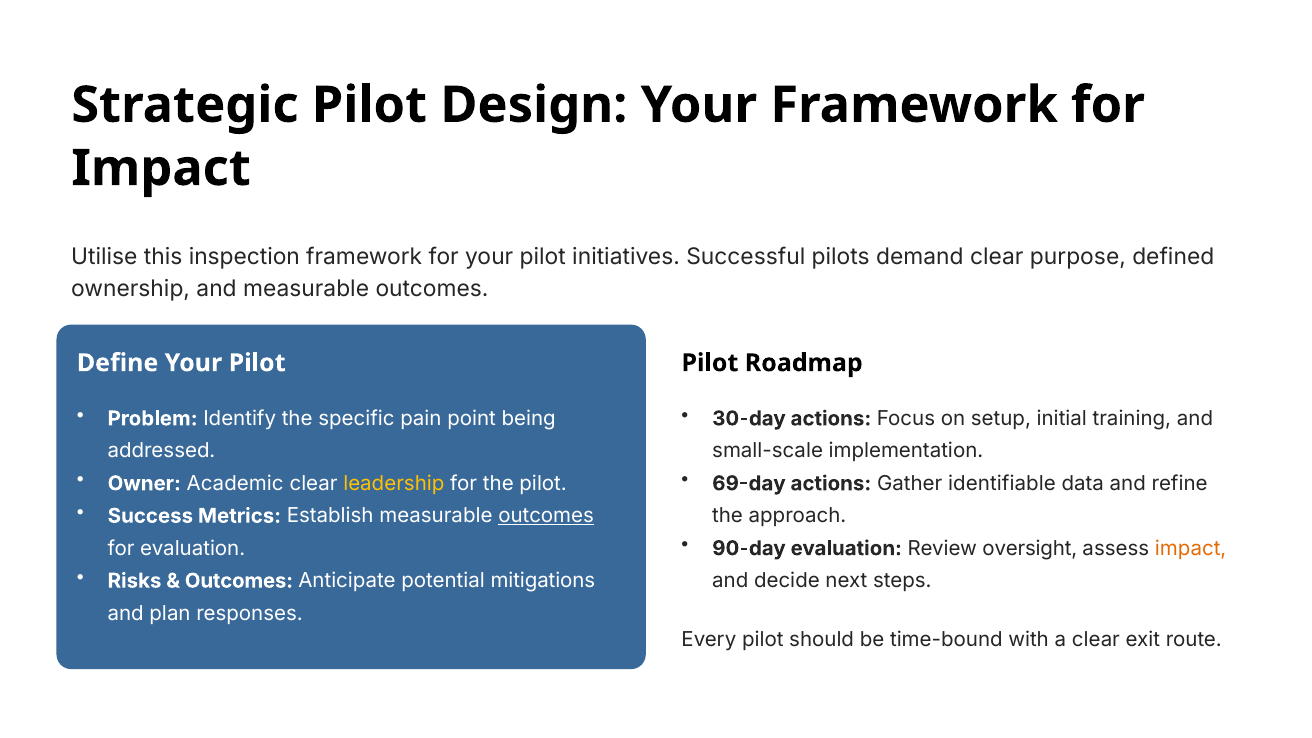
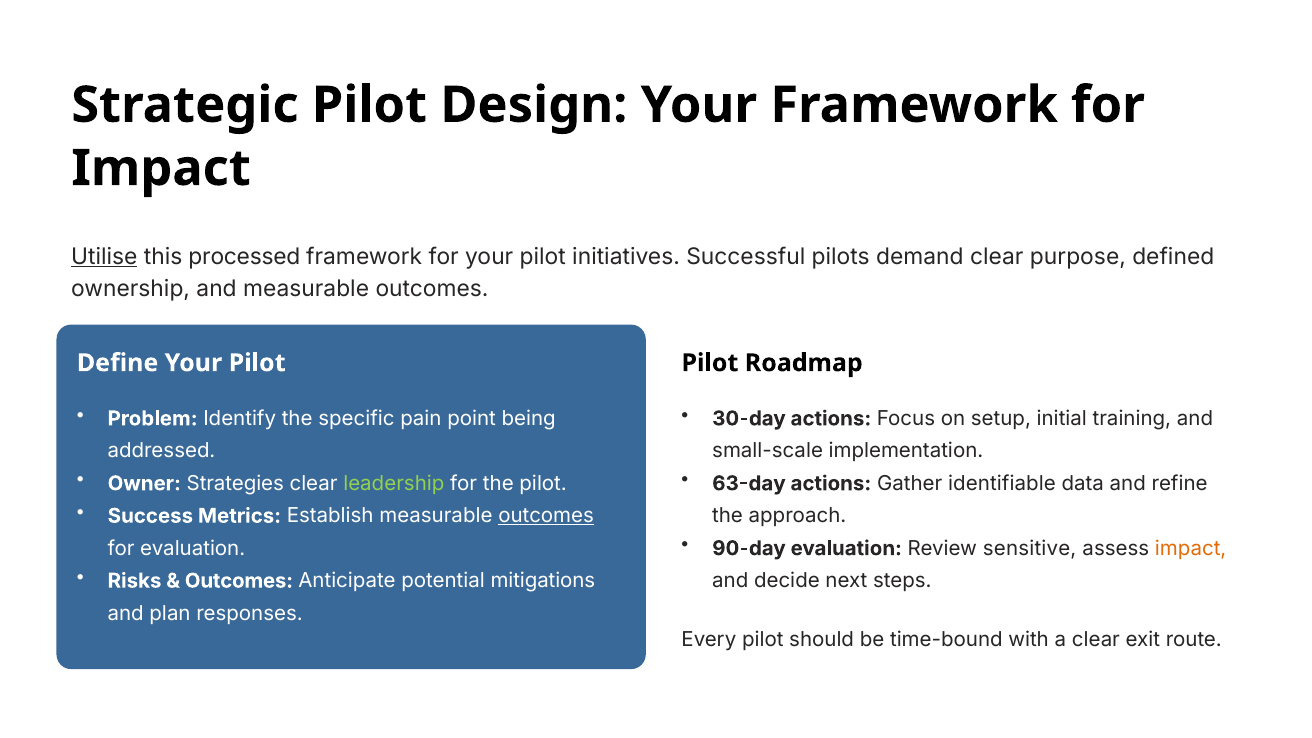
Utilise underline: none -> present (104, 257)
inspection: inspection -> processed (244, 257)
Academic: Academic -> Strategies (235, 484)
leadership colour: yellow -> light green (394, 484)
69-day: 69-day -> 63-day (749, 484)
oversight: oversight -> sensitive (1030, 548)
